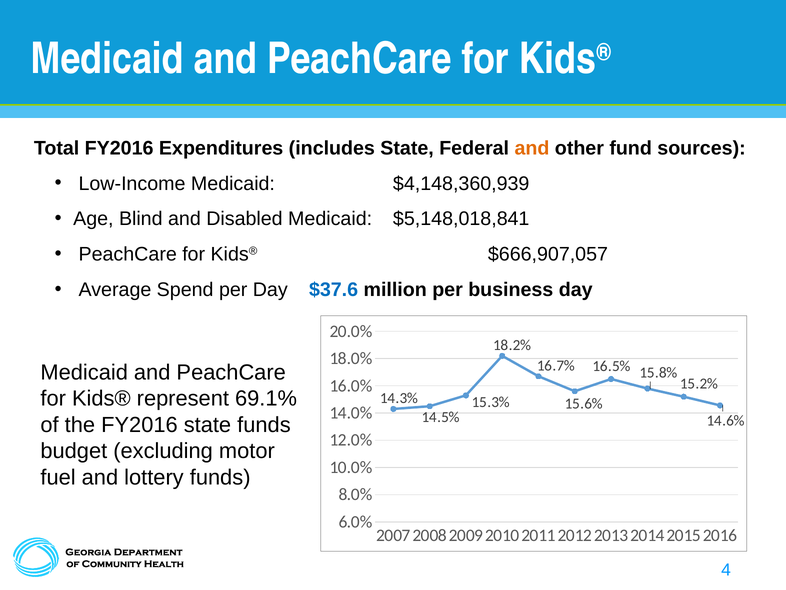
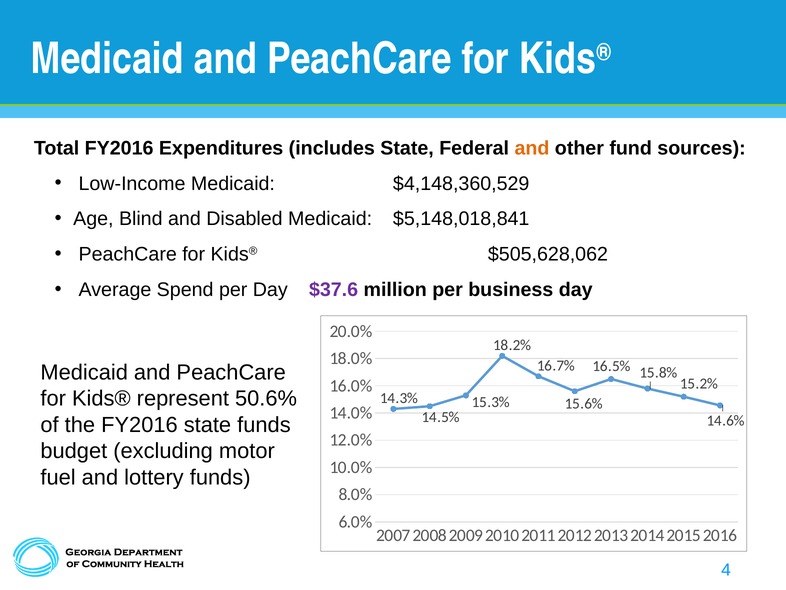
$4,148,360,939: $4,148,360,939 -> $4,148,360,529 (461, 183)
$666,907,057: $666,907,057 -> $505,628,062 (548, 254)
$37.6 colour: blue -> purple (334, 289)
69.1%: 69.1% -> 50.6% (266, 398)
